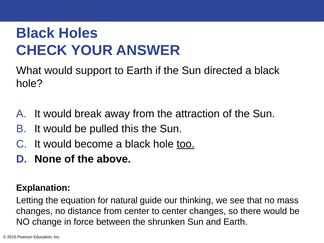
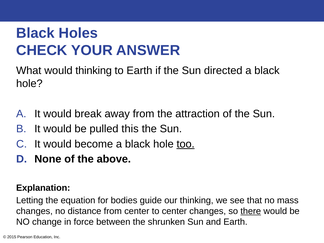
would support: support -> thinking (94, 71)
natural: natural -> bodies (124, 200)
there underline: none -> present (251, 211)
